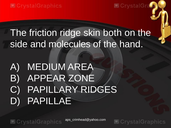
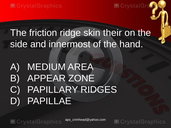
both: both -> their (112, 33)
molecules: molecules -> innermost (70, 44)
